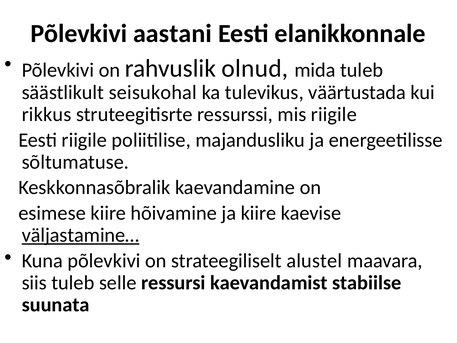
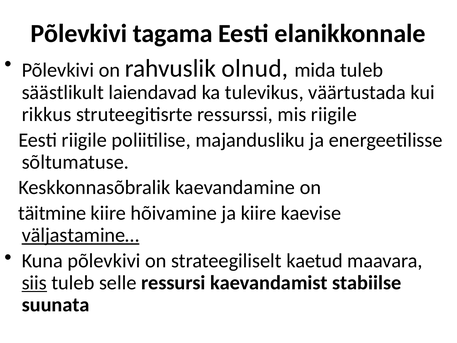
aastani: aastani -> tagama (173, 33)
seisukohal: seisukohal -> laiendavad (153, 92)
esimese: esimese -> täitmine (52, 213)
alustel: alustel -> kaetud (315, 261)
siis underline: none -> present (34, 283)
